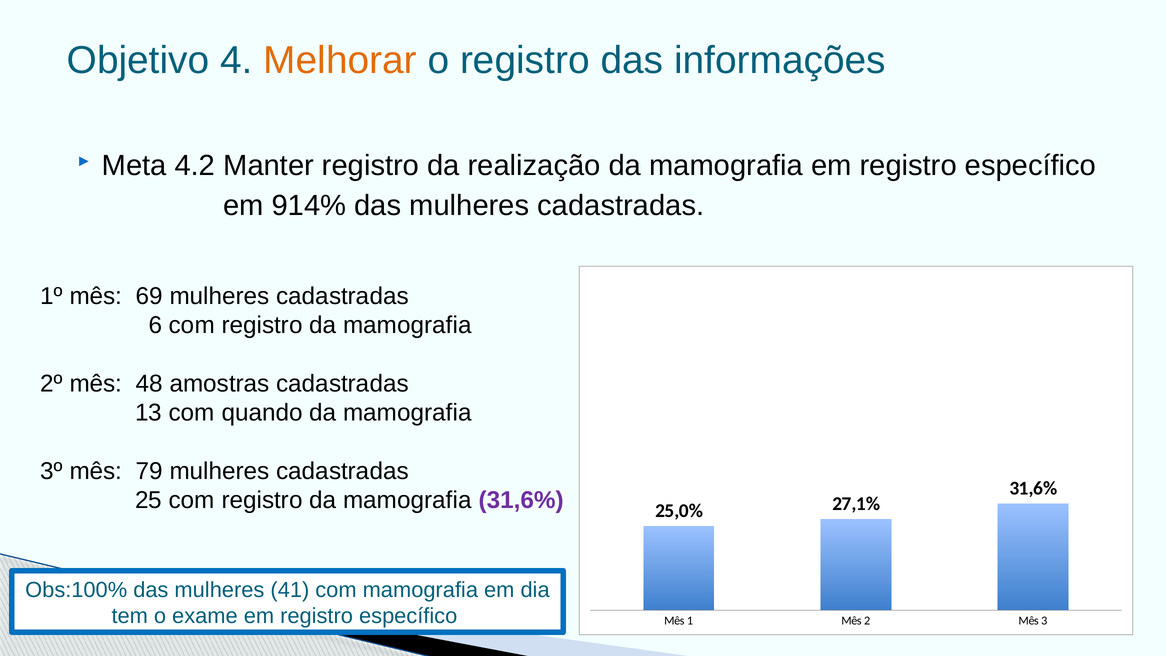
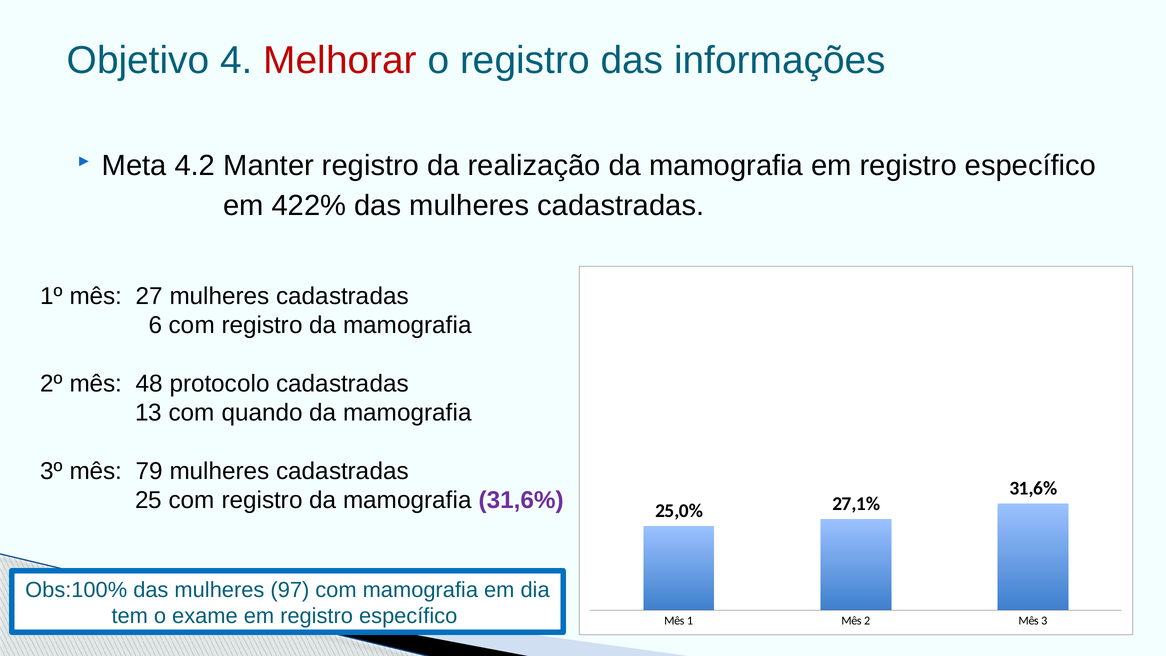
Melhorar colour: orange -> red (340, 60)
914%: 914% -> 422% (309, 205)
69: 69 -> 27 (149, 296)
amostras: amostras -> protocolo (220, 384)
41: 41 -> 97 (290, 590)
